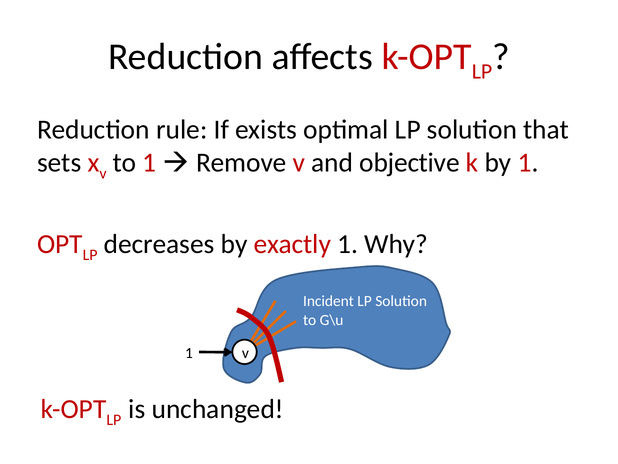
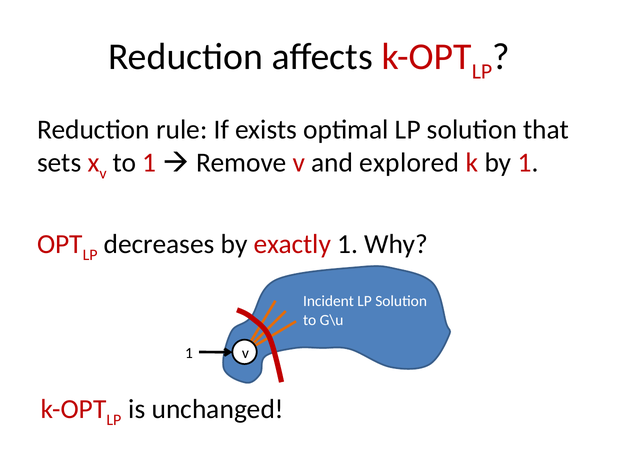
objective: objective -> explored (409, 163)
